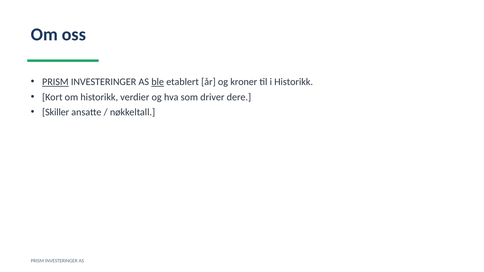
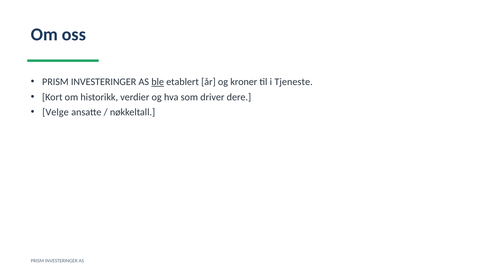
PRISM underline: present -> none (55, 82)
i Historikk: Historikk -> Tjeneste (294, 82)
Skiller: Skiller -> Velge (56, 112)
